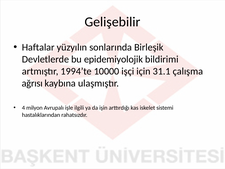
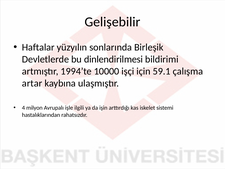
epidemiyolojik: epidemiyolojik -> dinlendirilmesi (113, 59)
31.1: 31.1 -> 59.1 (162, 71)
ağrısı: ağrısı -> artar (32, 83)
